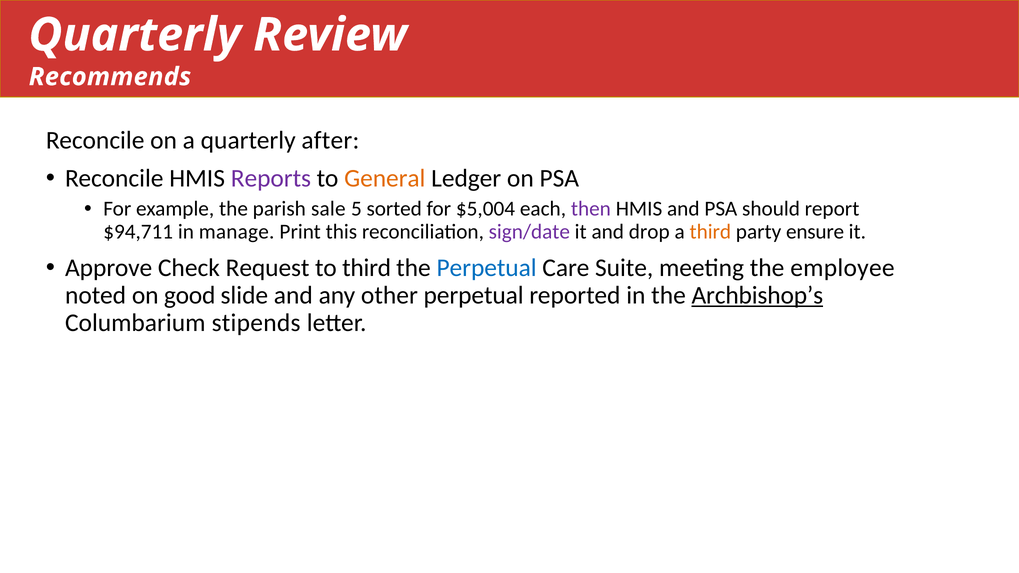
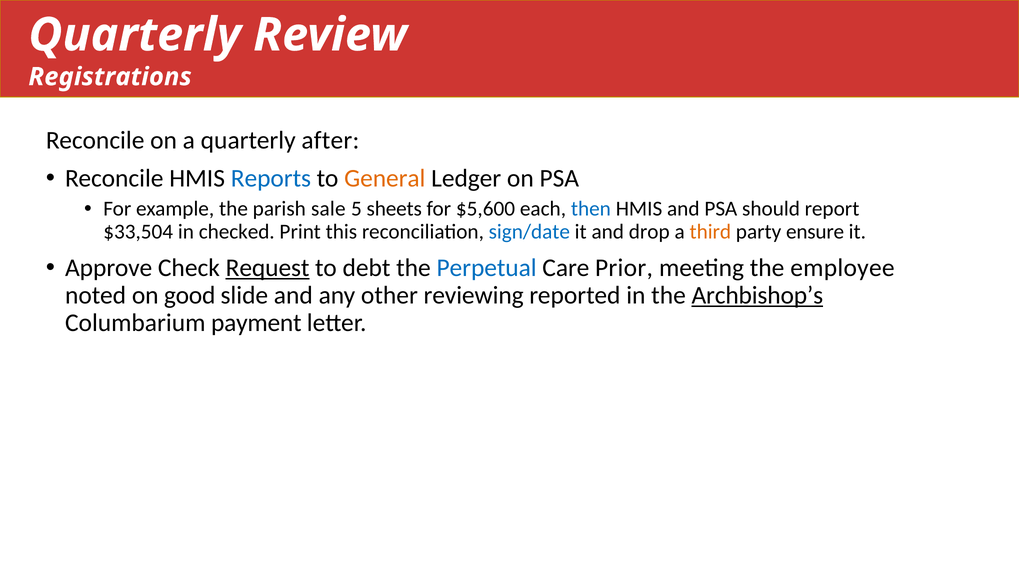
Recommends: Recommends -> Registrations (110, 77)
Reports colour: purple -> blue (271, 178)
sorted: sorted -> sheets (394, 209)
$5,004: $5,004 -> $5,600 (485, 209)
then colour: purple -> blue (591, 209)
$94,711: $94,711 -> $33,504 (138, 232)
manage: manage -> checked (237, 232)
sign/date colour: purple -> blue (529, 232)
Request underline: none -> present (268, 268)
to third: third -> debt (367, 268)
Suite: Suite -> Prior (624, 268)
other perpetual: perpetual -> reviewing (474, 295)
stipends: stipends -> payment (256, 323)
